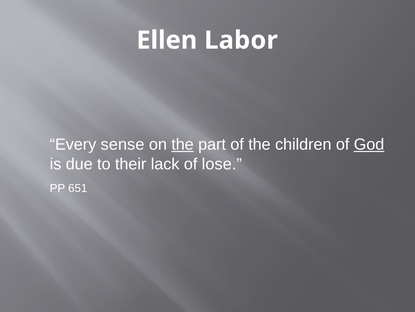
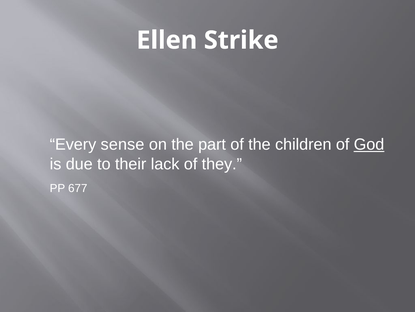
Labor: Labor -> Strike (241, 40)
the underline: present -> none (183, 144)
lose: lose -> they (222, 164)
651: 651 -> 677 (78, 188)
